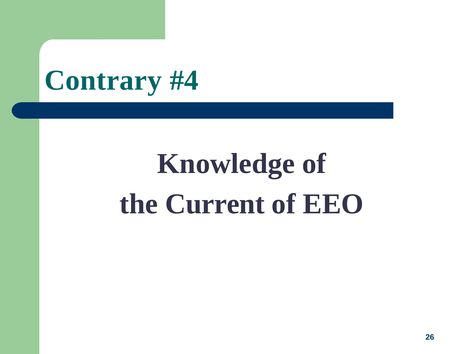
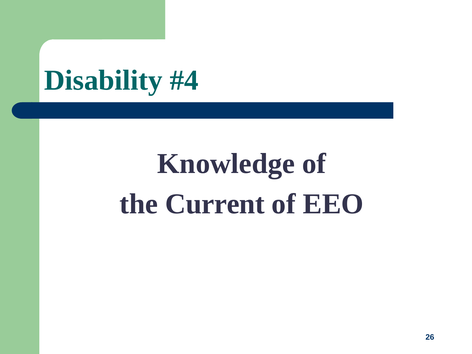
Contrary: Contrary -> Disability (103, 80)
